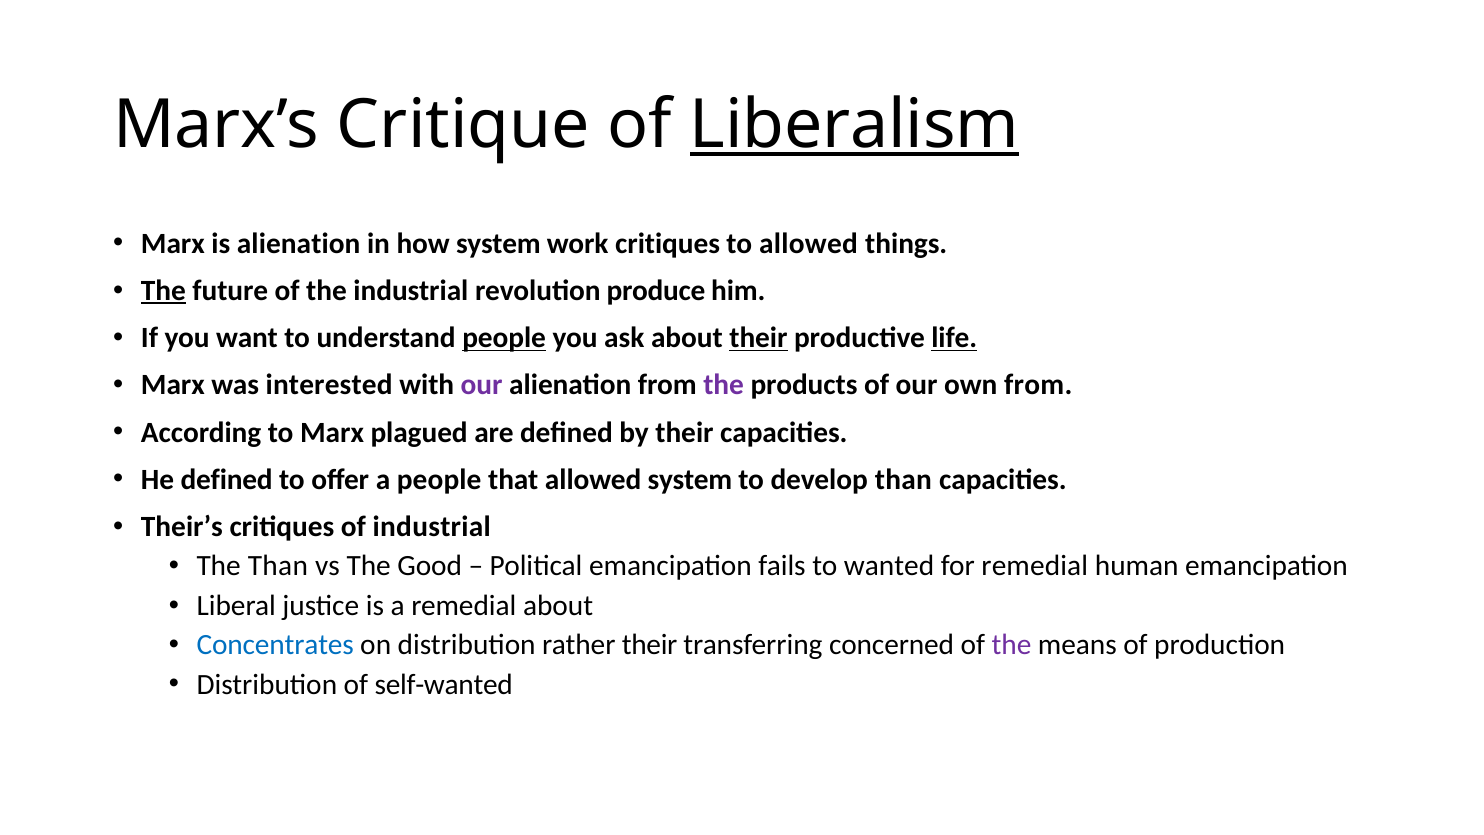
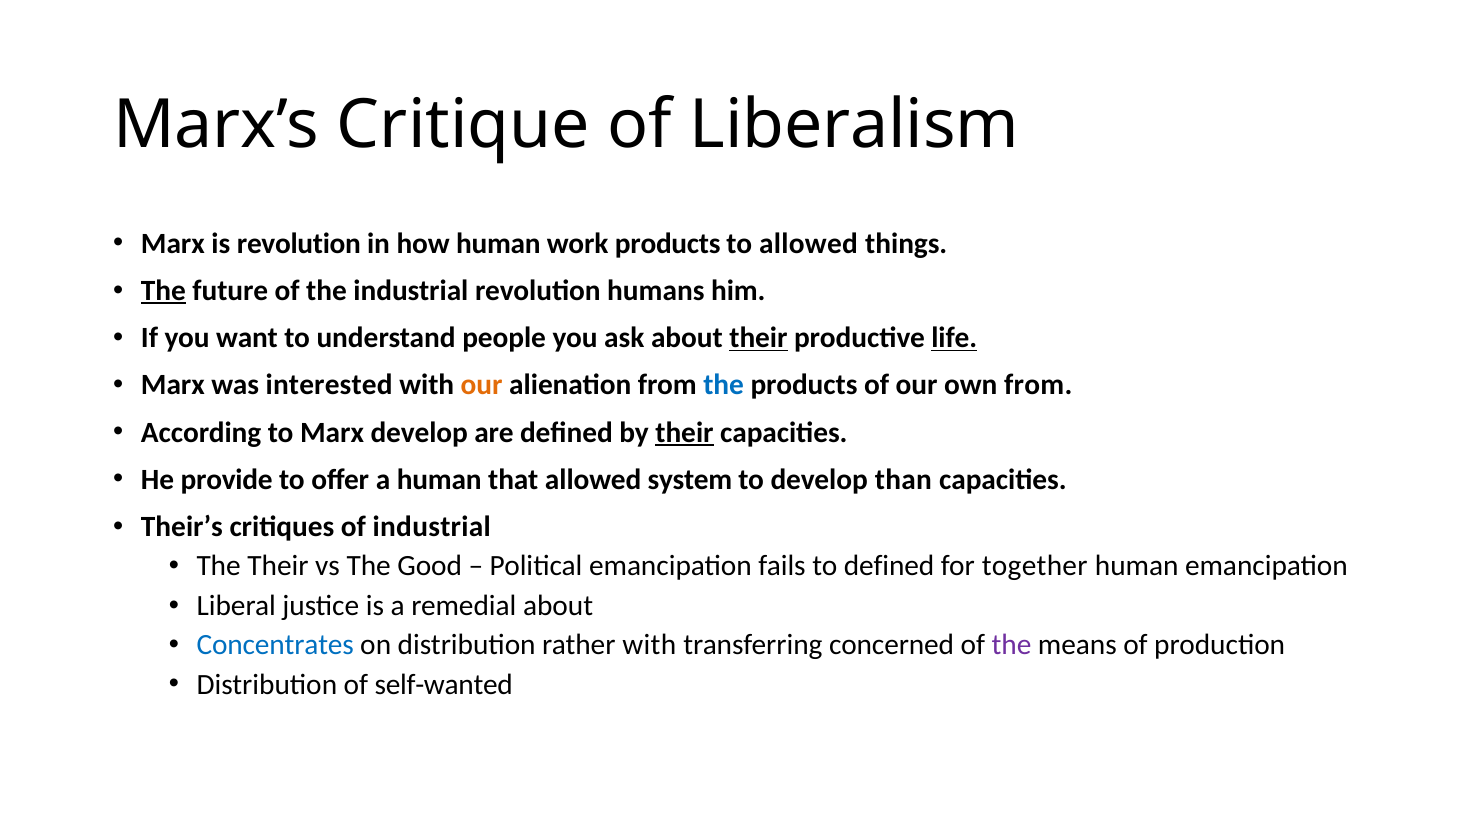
Liberalism underline: present -> none (854, 125)
is alienation: alienation -> revolution (299, 243)
how system: system -> human (498, 243)
work critiques: critiques -> products (668, 243)
produce: produce -> humans (656, 291)
people underline: present -> none (504, 338)
our colour: purple -> orange (482, 385)
the colour: purple -> blue (724, 385)
Marx plagued: plagued -> develop (419, 432)
their underline: none -> present (684, 432)
He defined: defined -> provide (227, 479)
a people: people -> human (439, 479)
The Than: Than -> Their (278, 566)
to wanted: wanted -> defined (889, 566)
for remedial: remedial -> together (1035, 566)
rather their: their -> with (649, 645)
